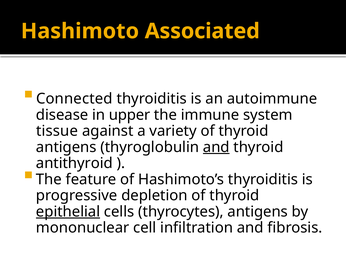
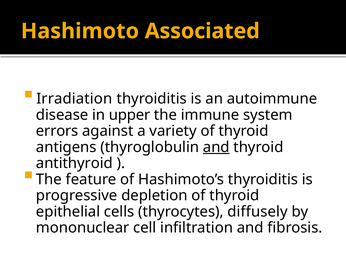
Connected: Connected -> Irradiation (74, 99)
tissue: tissue -> errors (57, 131)
epithelial underline: present -> none (68, 211)
thyrocytes antigens: antigens -> diffusely (258, 211)
